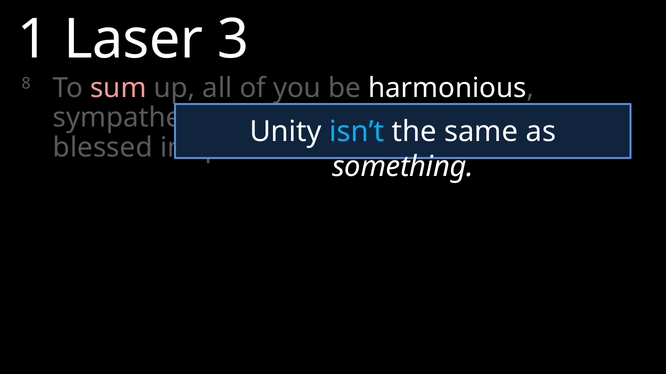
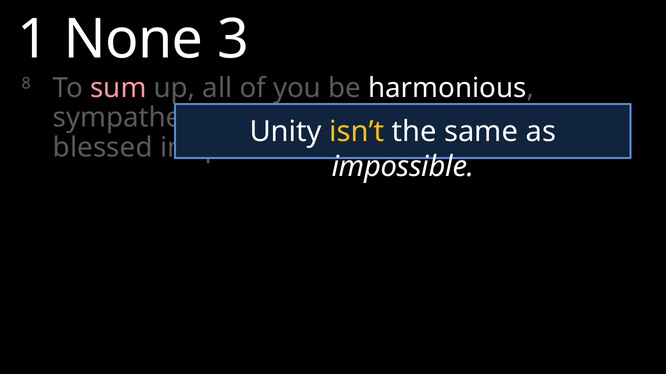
Laser: Laser -> None (133, 40)
isn’t colour: light blue -> yellow (357, 132)
something: something -> impossible (403, 167)
